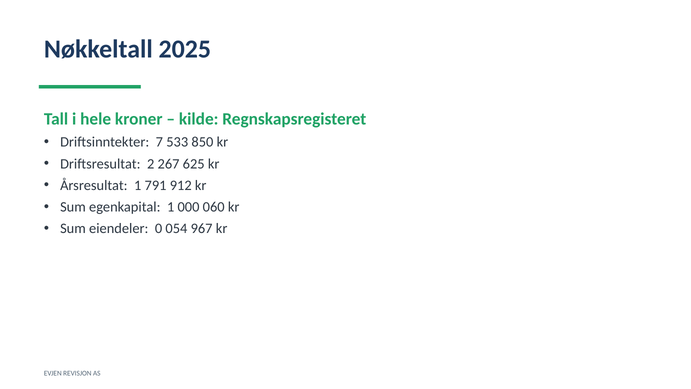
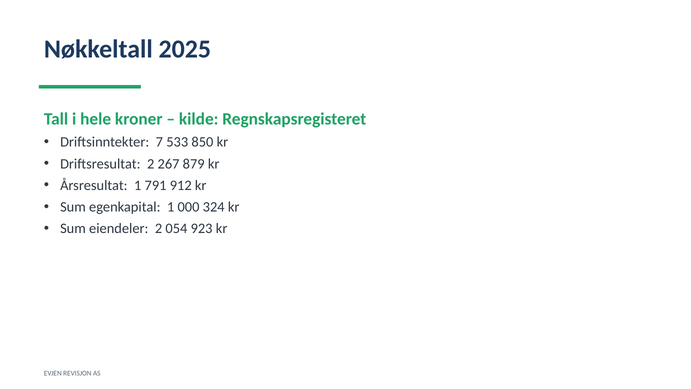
625: 625 -> 879 (194, 164)
060: 060 -> 324 (214, 207)
eiendeler 0: 0 -> 2 (159, 229)
967: 967 -> 923 (202, 229)
